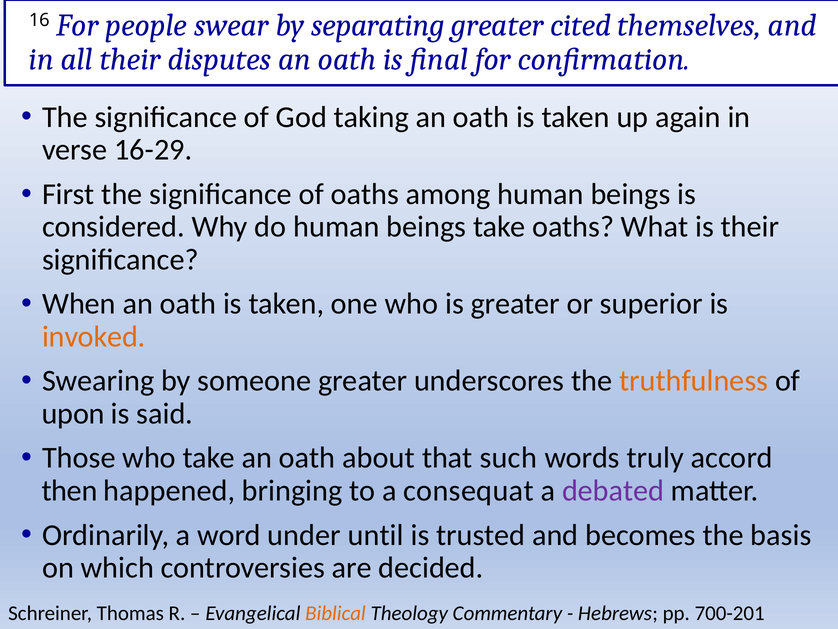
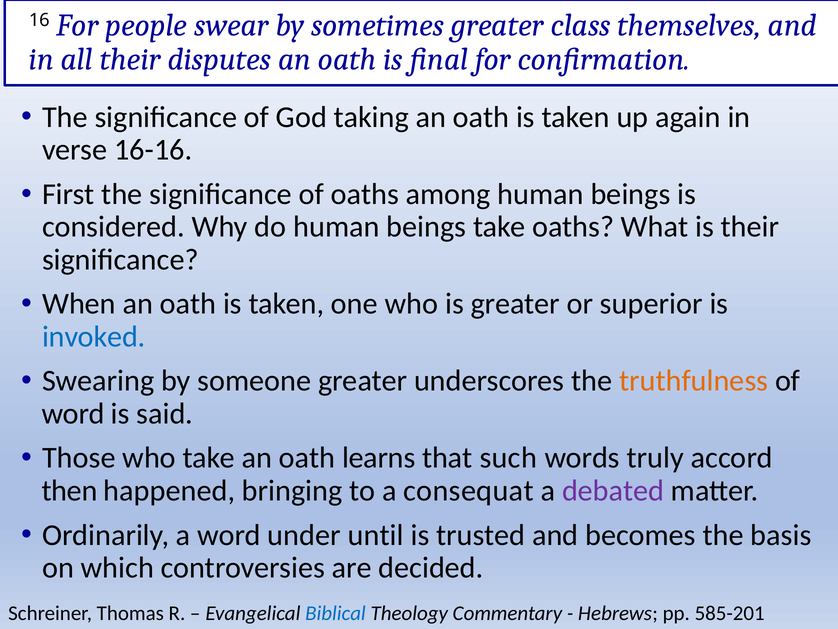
separating: separating -> sometimes (378, 25)
cited: cited -> class (581, 25)
16-29: 16-29 -> 16-16 (153, 150)
invoked colour: orange -> blue (94, 336)
upon: upon -> word (73, 413)
about: about -> learns (379, 458)
Biblical colour: orange -> blue (335, 613)
700-201: 700-201 -> 585-201 (730, 613)
